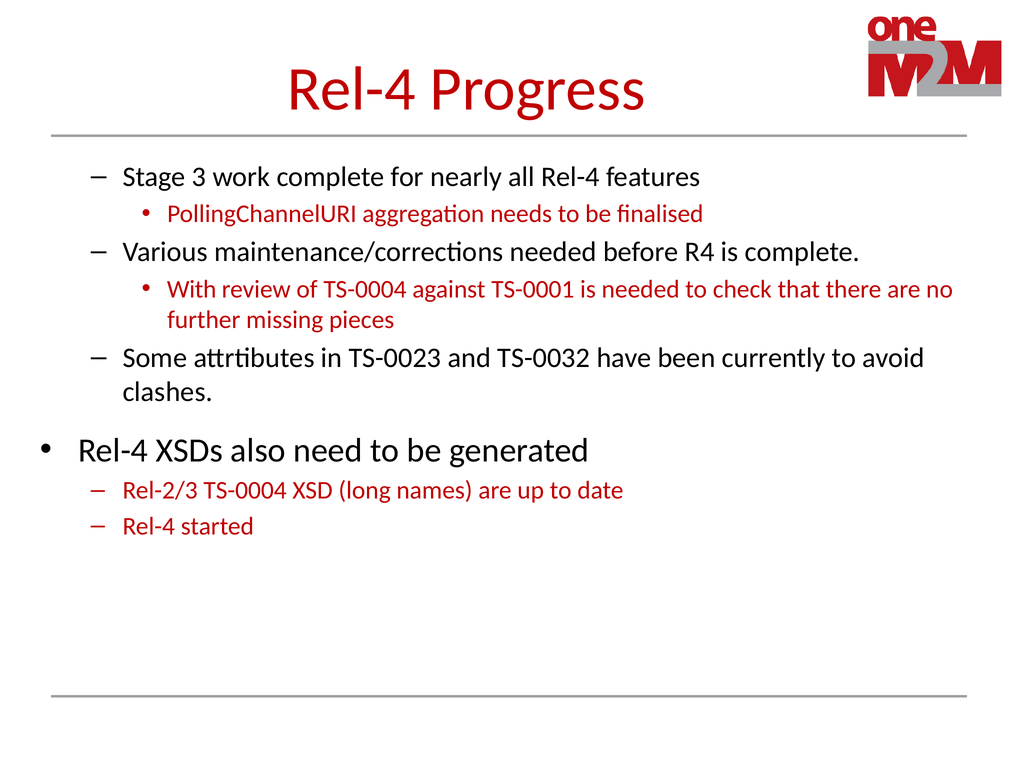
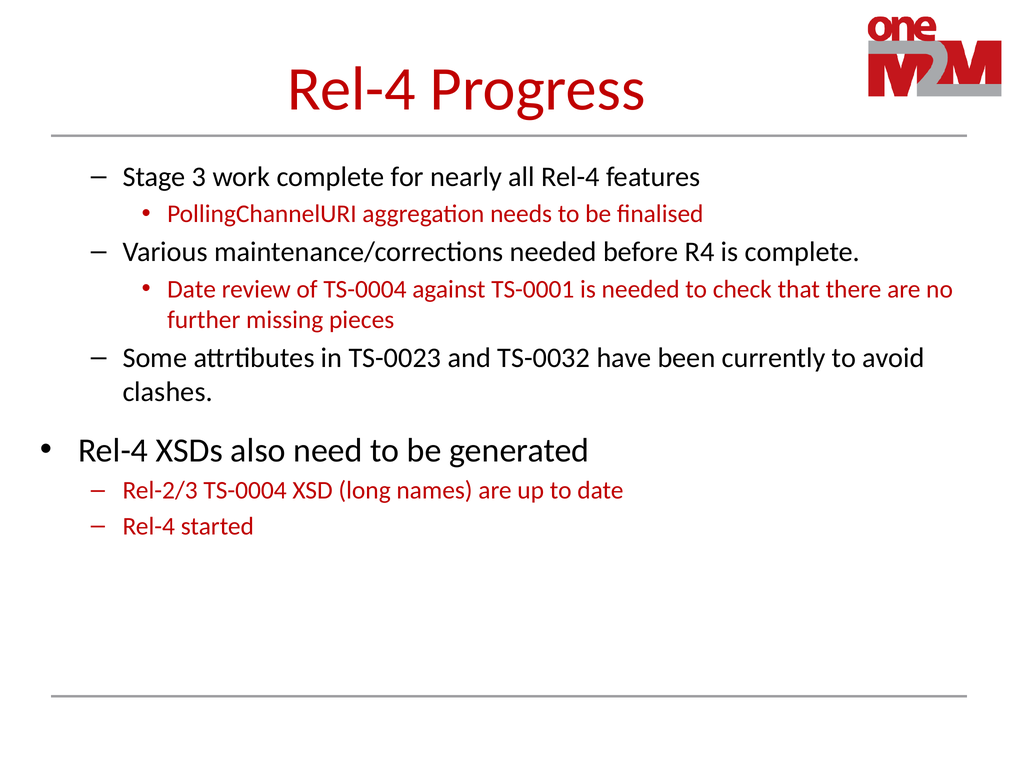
With: With -> Date (192, 289)
